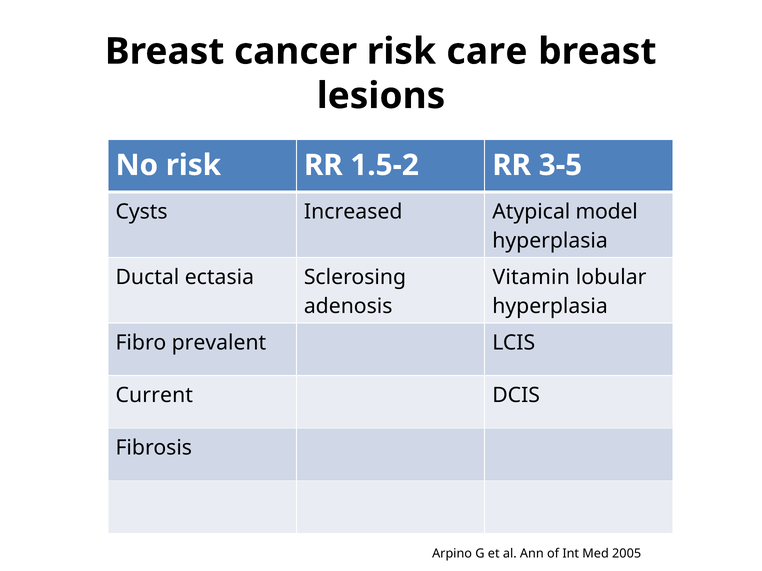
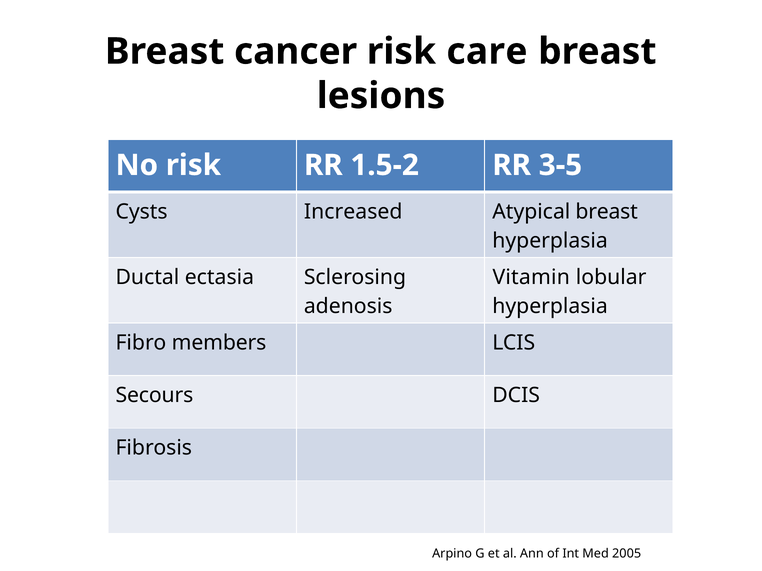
Atypical model: model -> breast (607, 212)
prevalent: prevalent -> members (219, 343)
Current: Current -> Secours (154, 396)
